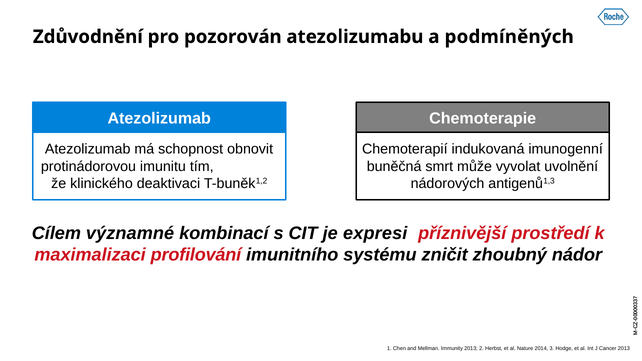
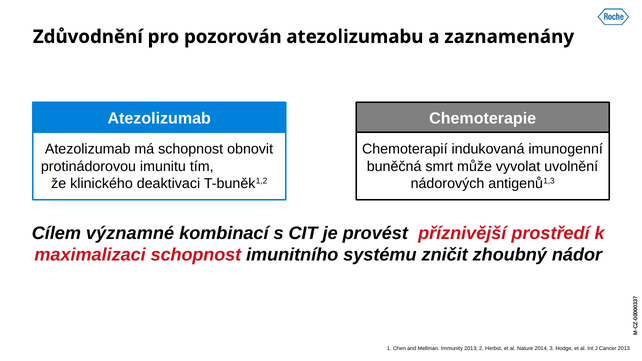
podmíněných: podmíněných -> zaznamenány (509, 37)
expresi: expresi -> provést (375, 233)
maximalizaci profilování: profilování -> schopnost (196, 255)
